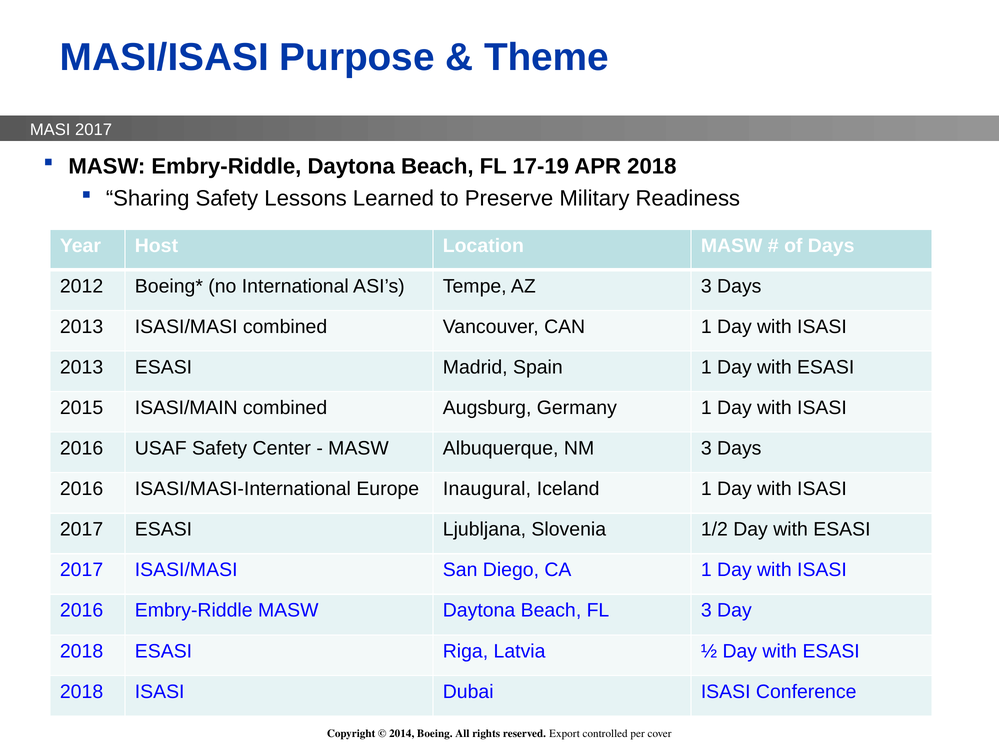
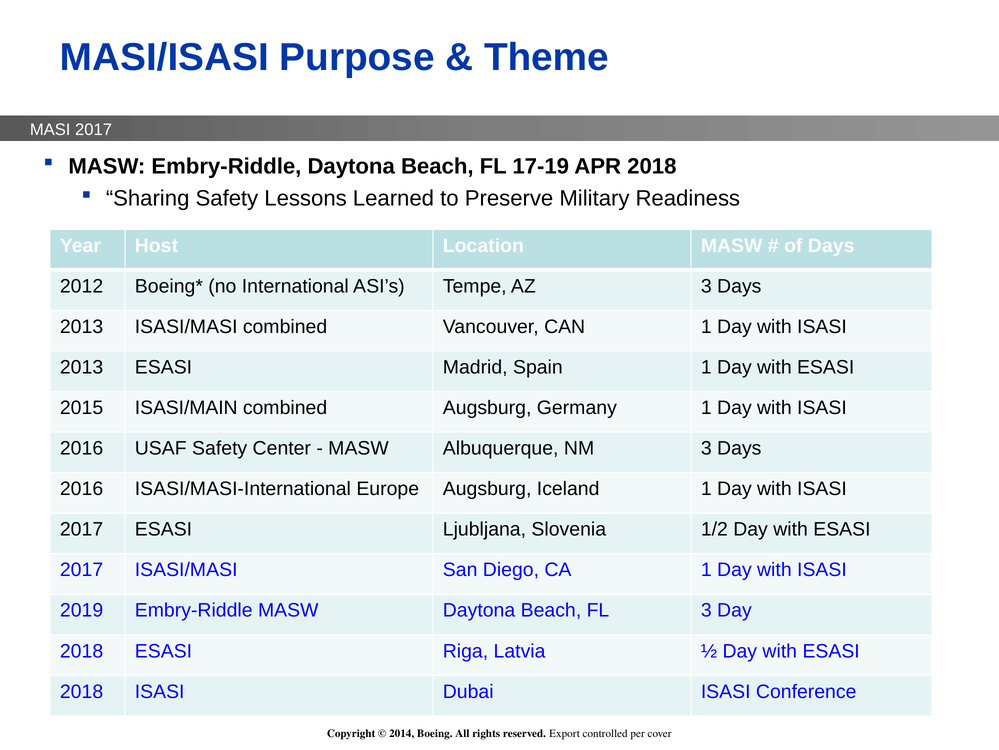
Europe Inaugural: Inaugural -> Augsburg (487, 488)
2016: 2016 -> 2019 (82, 610)
